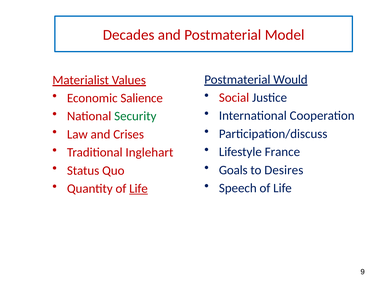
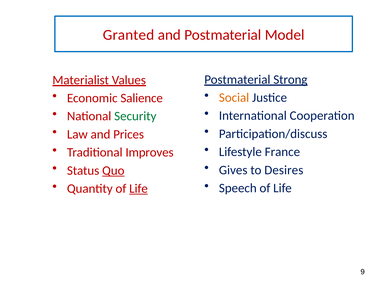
Decades: Decades -> Granted (129, 35)
Would: Would -> Strong (290, 80)
Social colour: red -> orange (234, 98)
Crises: Crises -> Prices (129, 134)
Inglehart: Inglehart -> Improves (150, 152)
Goals: Goals -> Gives (233, 170)
Quo underline: none -> present (113, 171)
